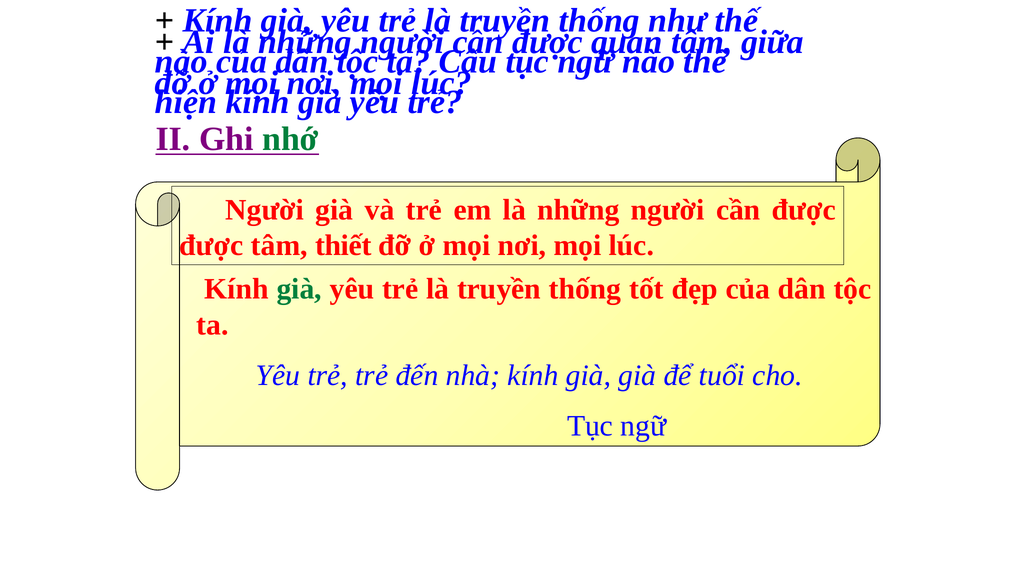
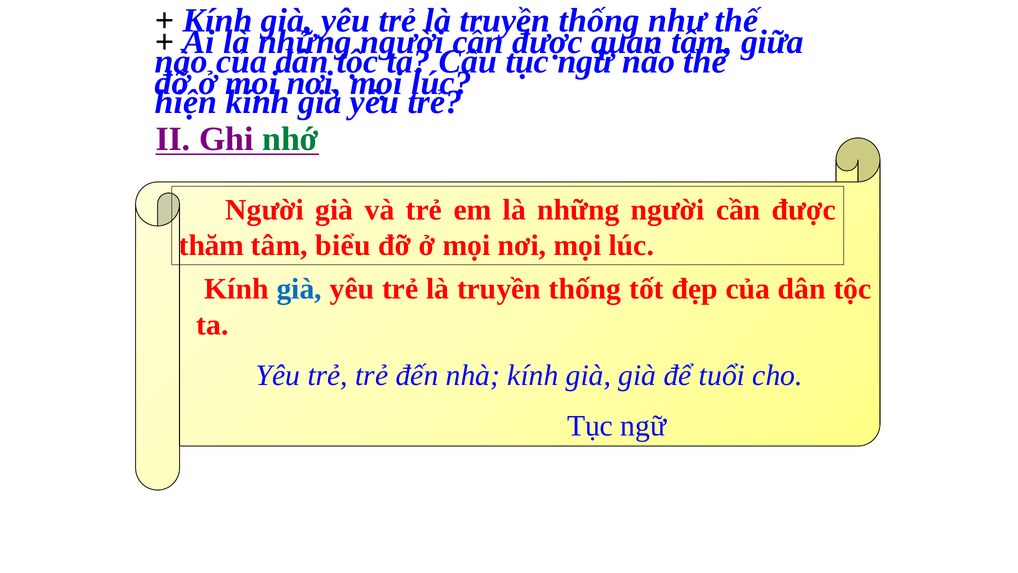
được: được -> thăm (212, 245)
thiết: thiết -> biểu (343, 245)
già colour: green -> blue (299, 289)
